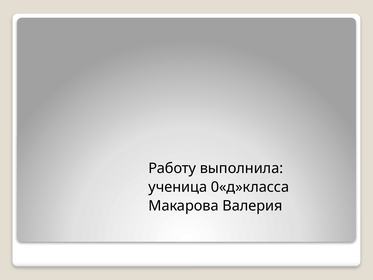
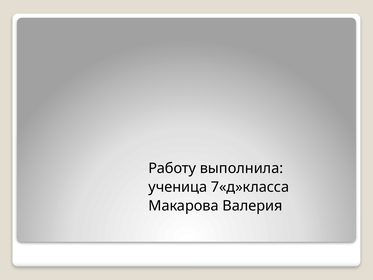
0«д»класса: 0«д»класса -> 7«д»класса (250, 187)
